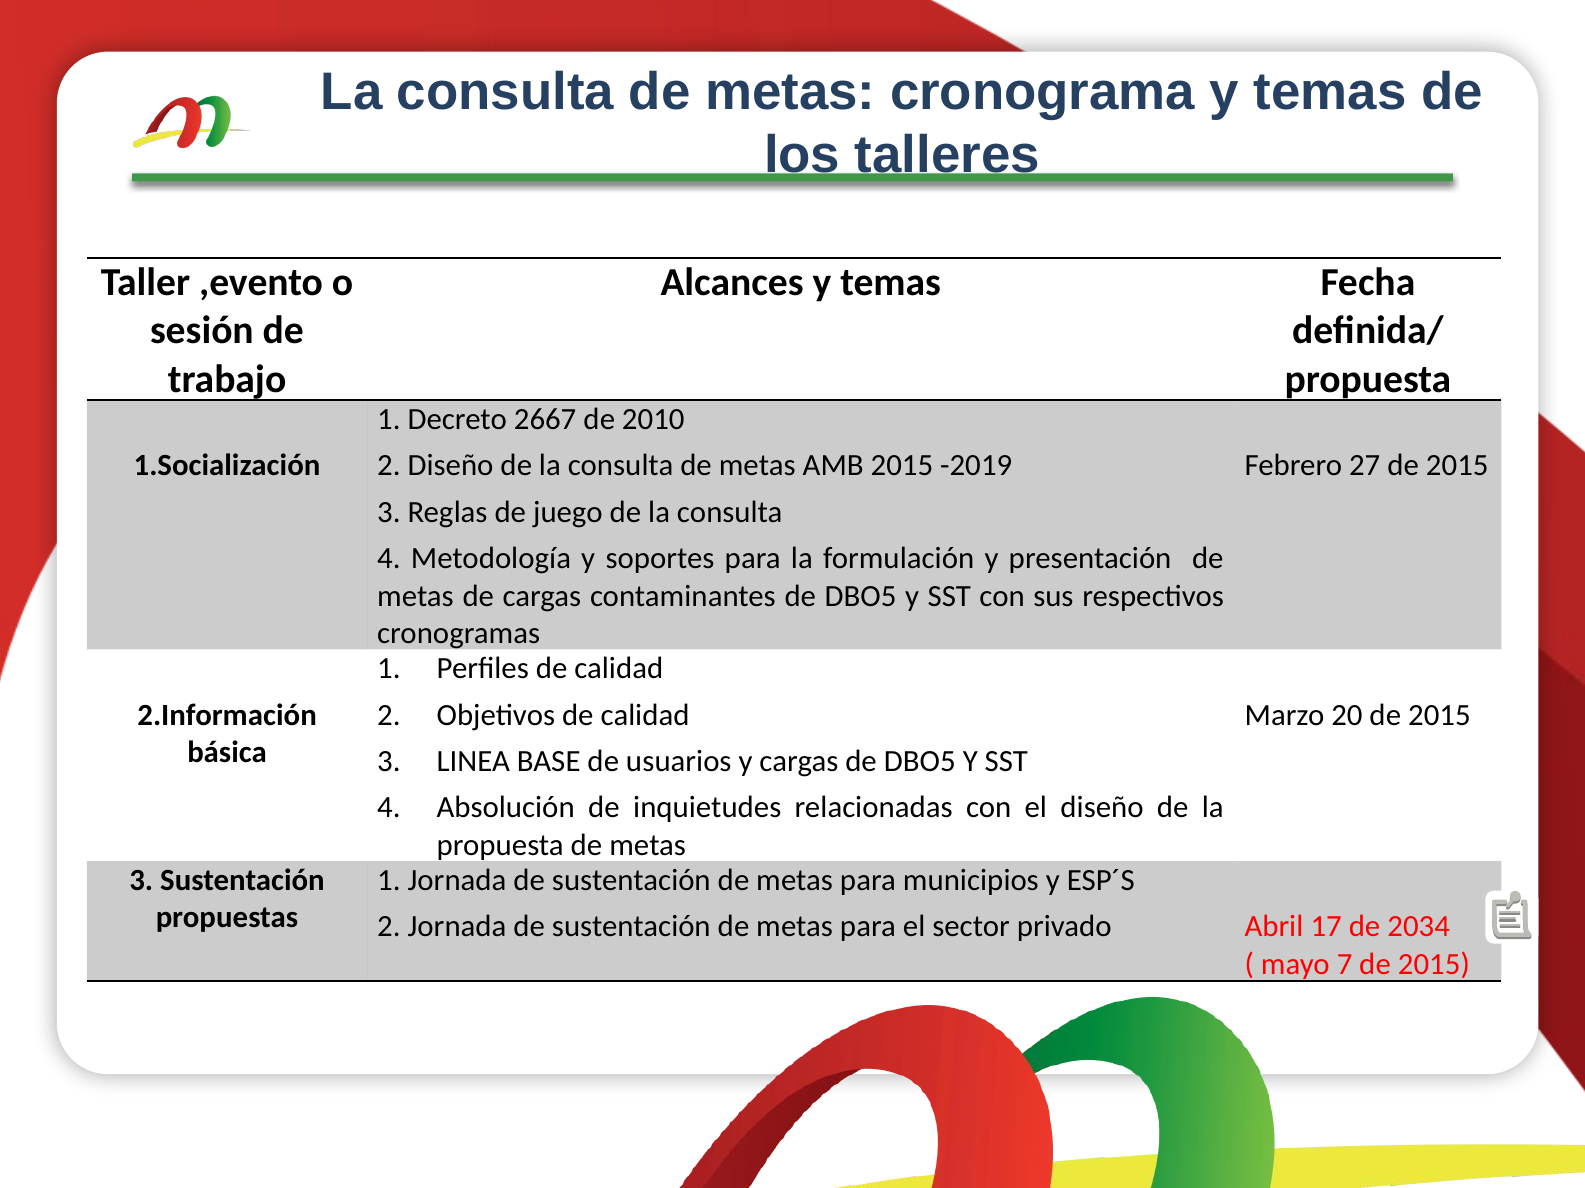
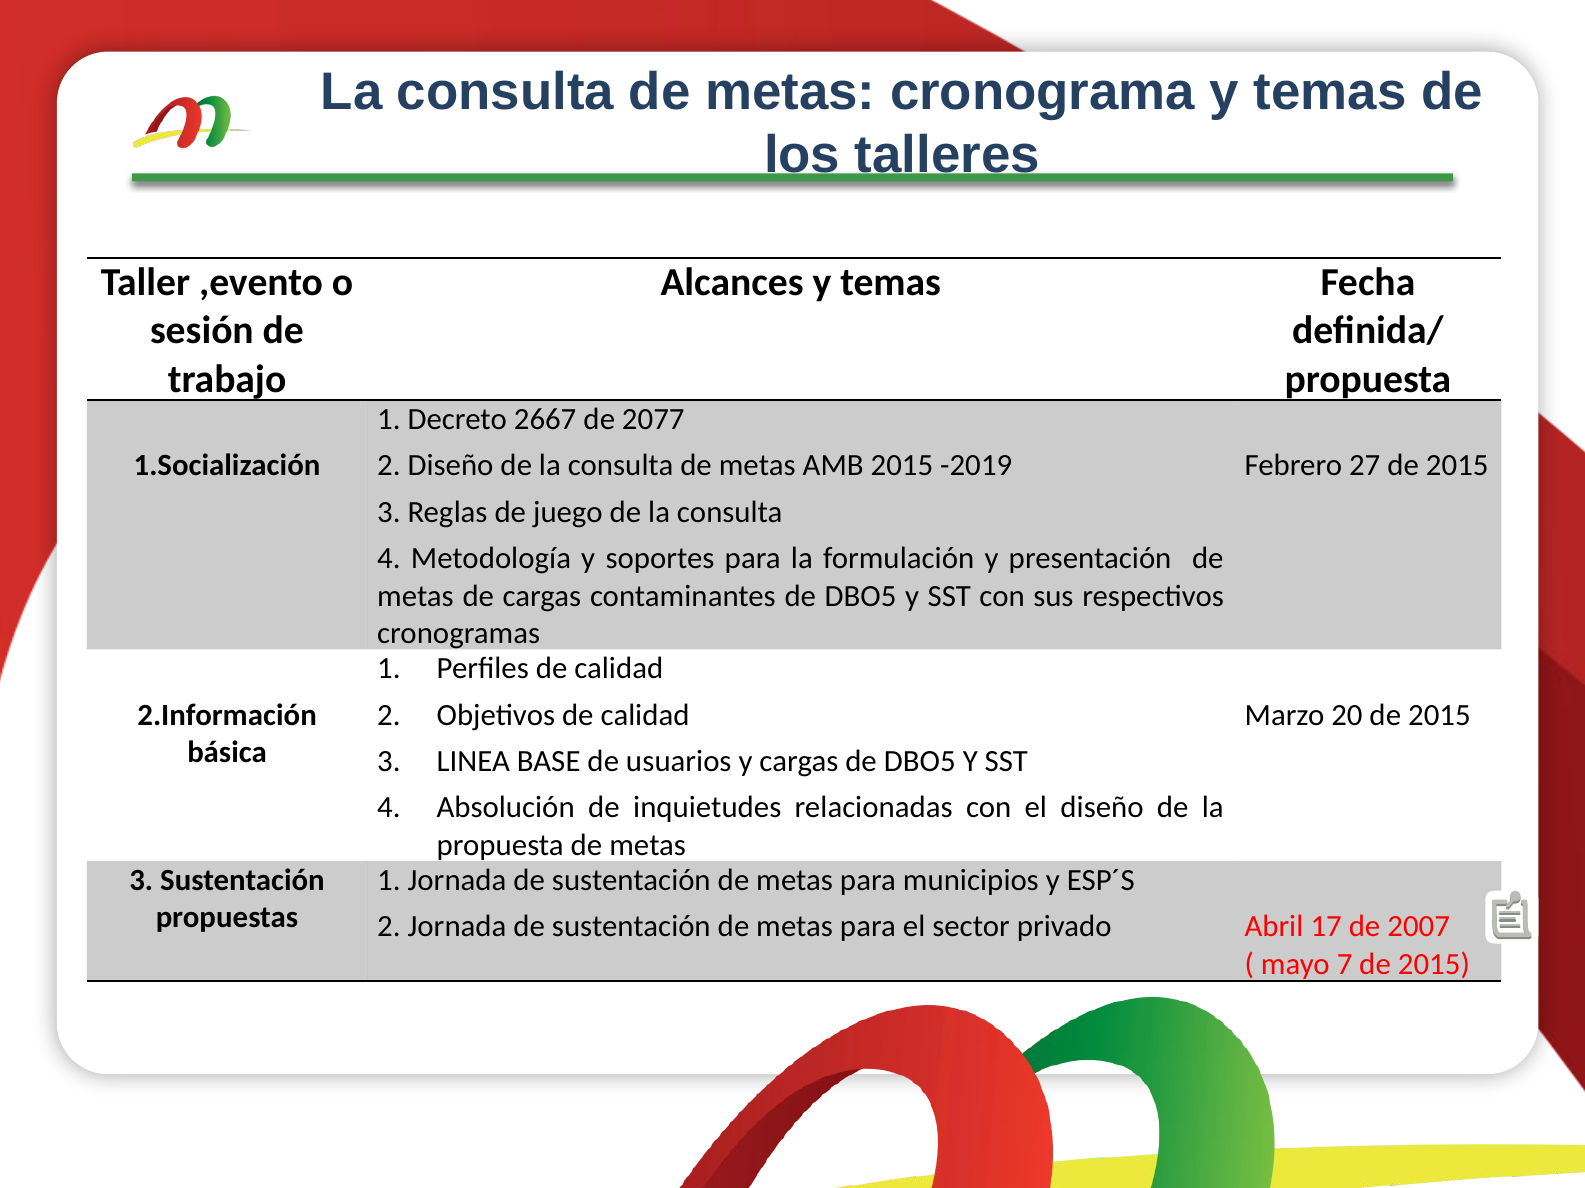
2010: 2010 -> 2077 (653, 420)
2034: 2034 -> 2007 (1419, 927)
